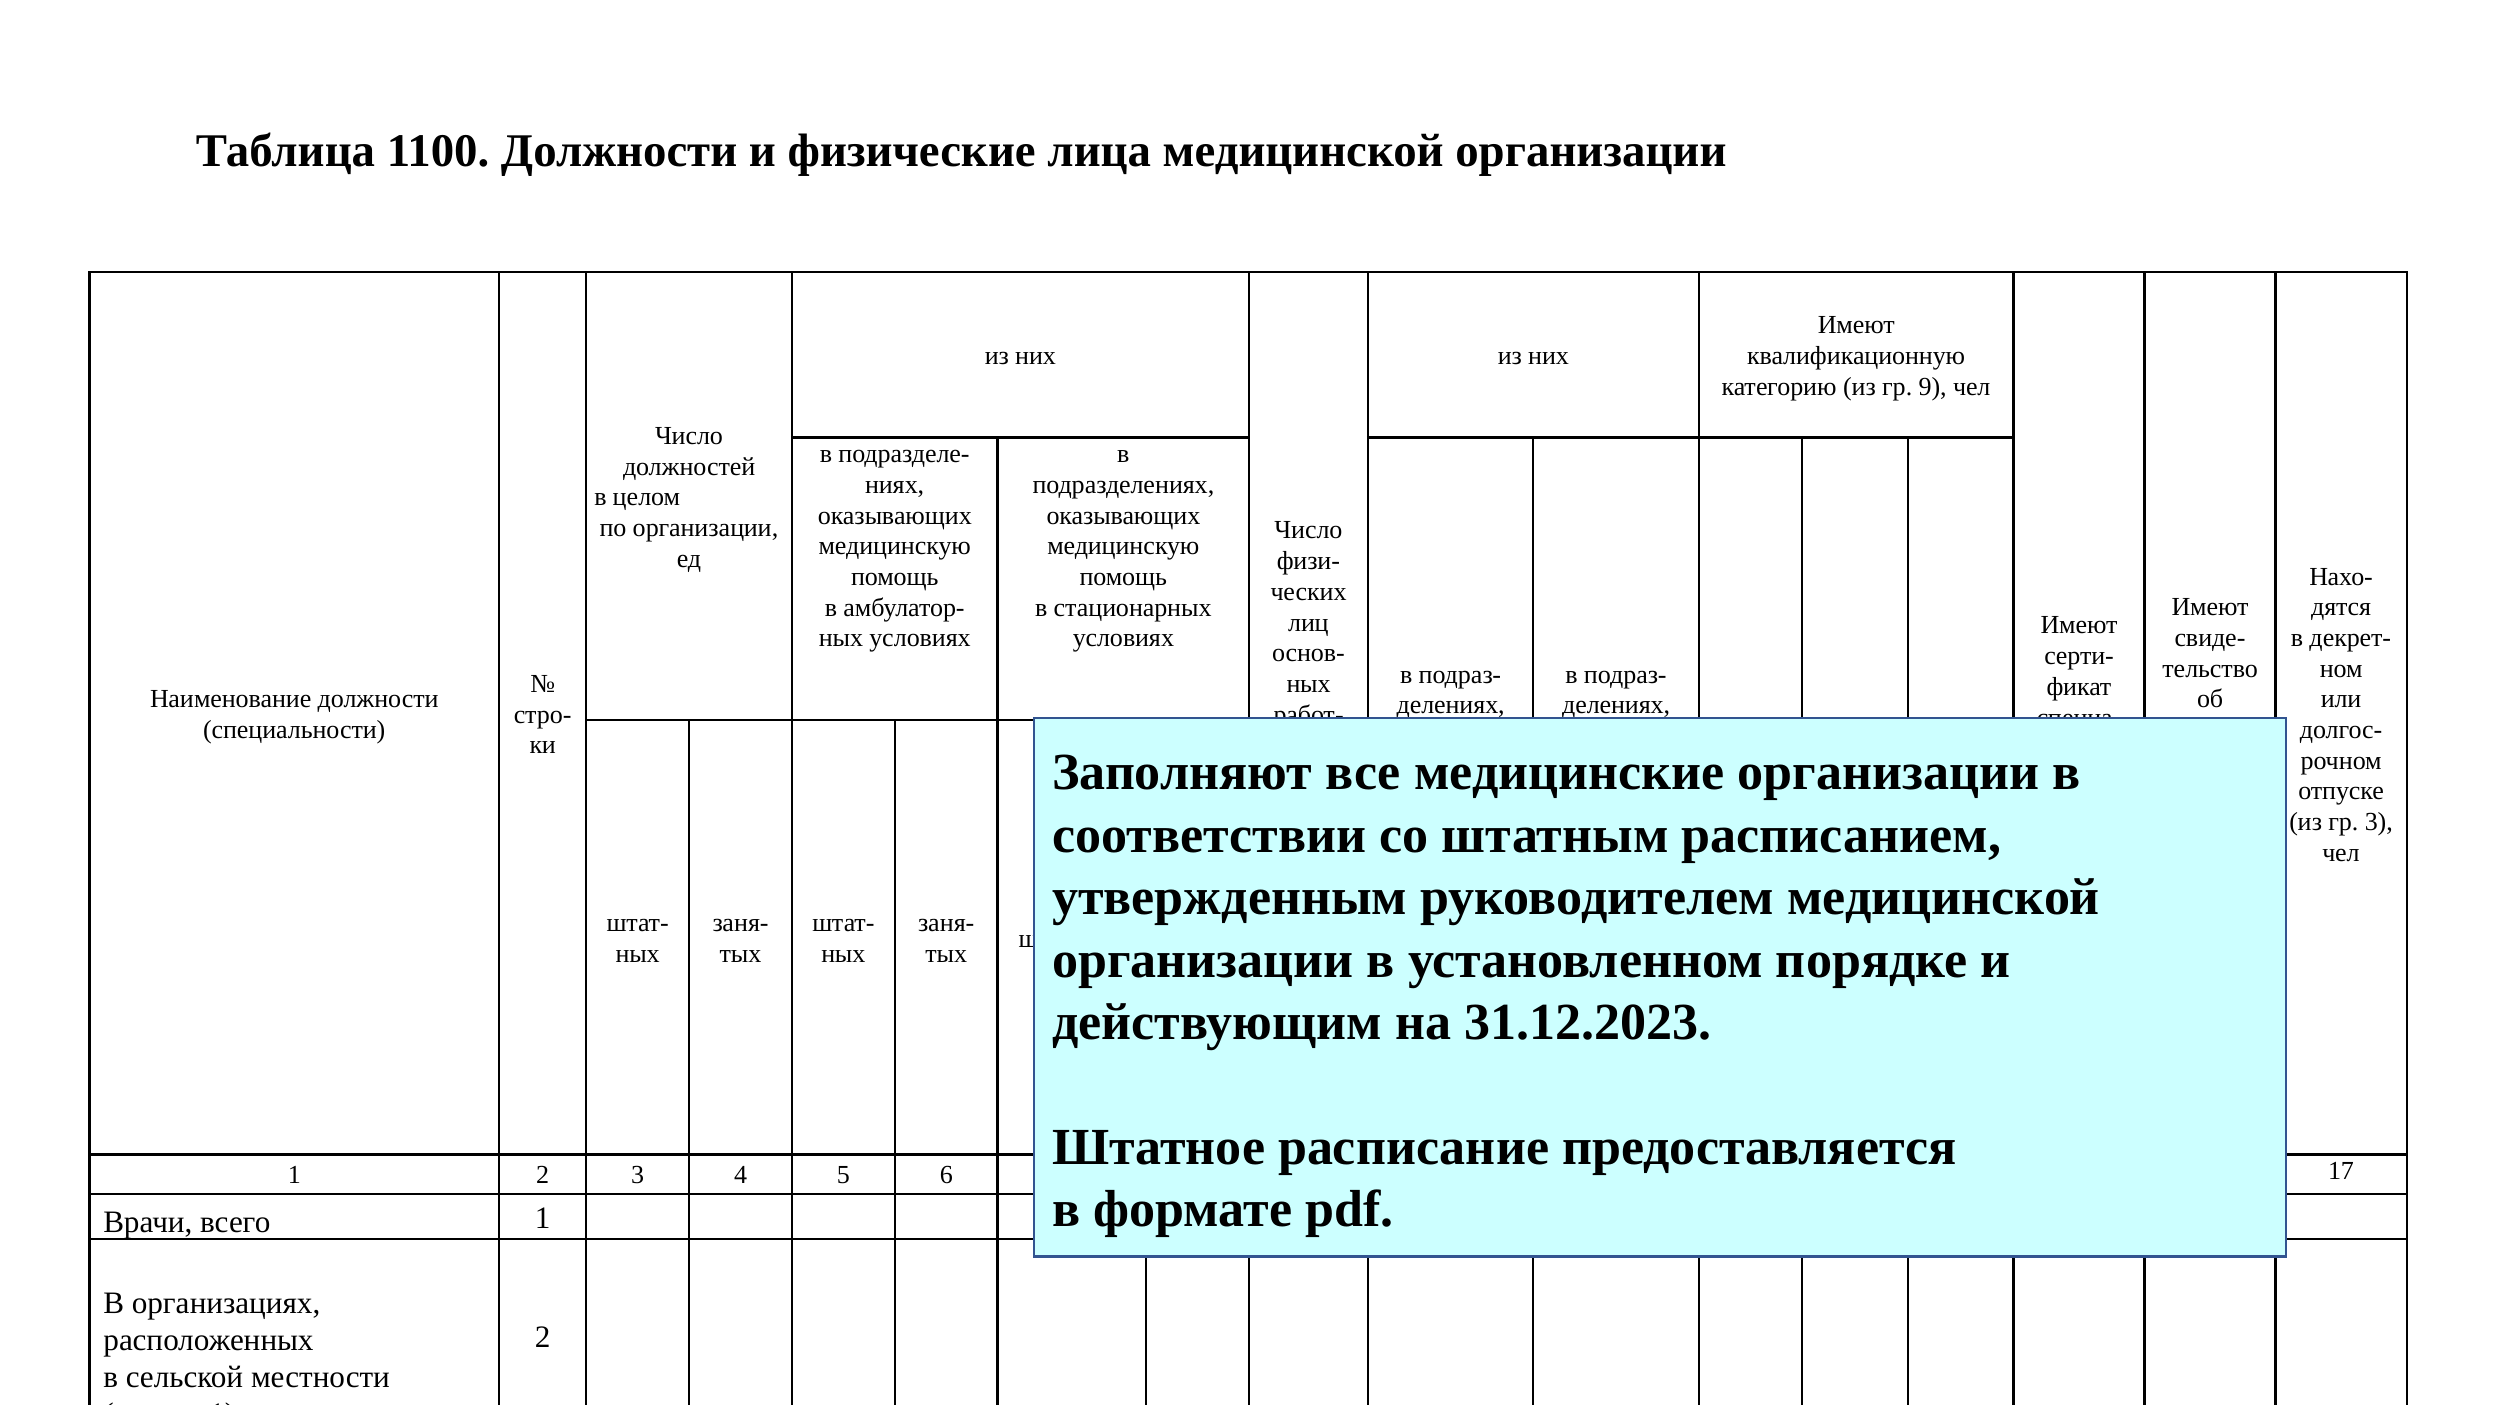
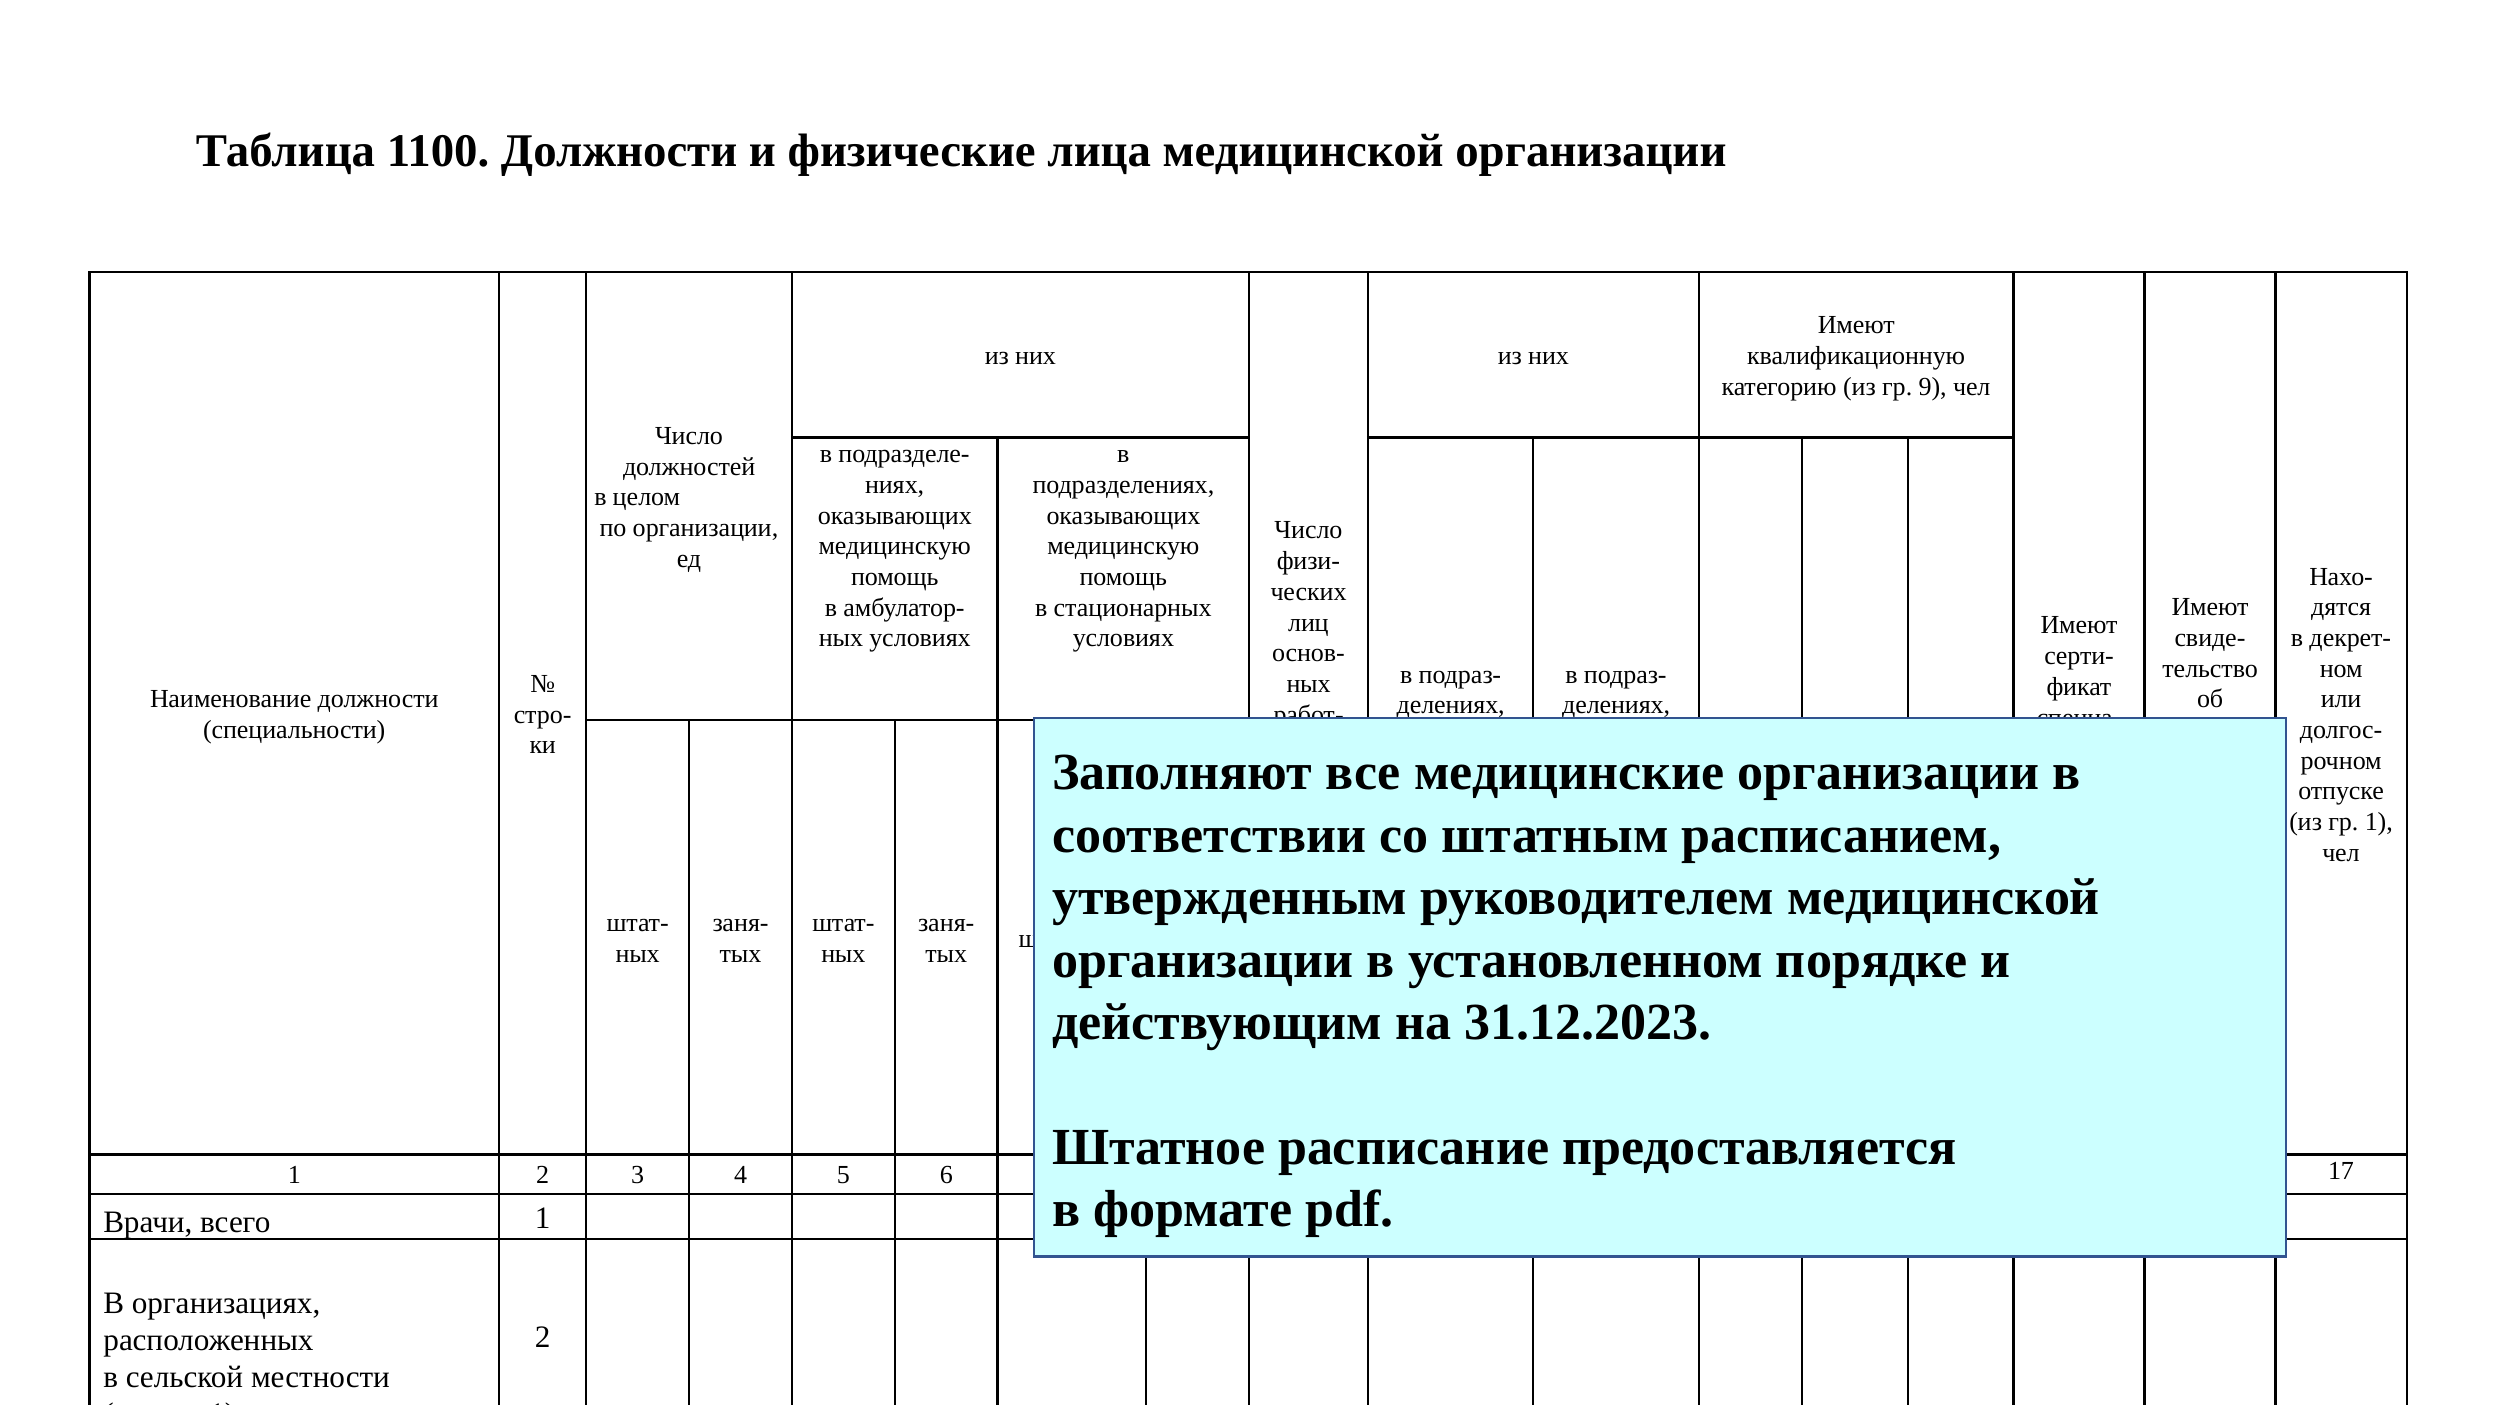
гр 3: 3 -> 1 (2379, 822)
